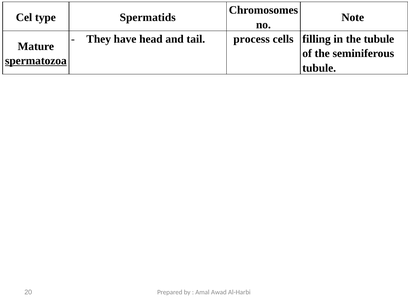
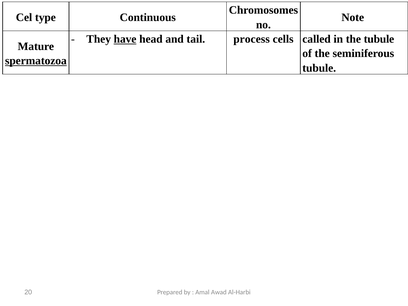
Spermatids: Spermatids -> Continuous (148, 17)
have underline: none -> present (125, 39)
filling: filling -> called (317, 39)
